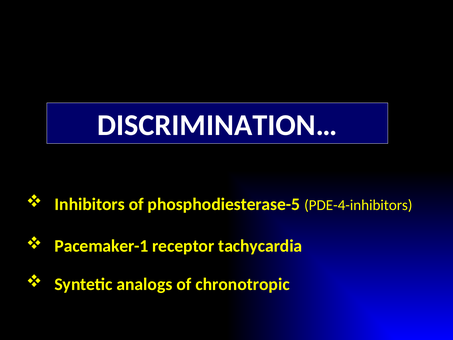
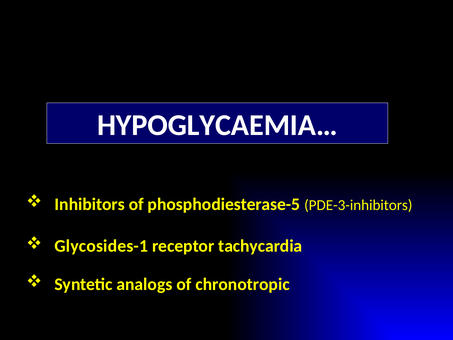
DISCRIMINATION…: DISCRIMINATION… -> HYPOGLYCAEMIA… (217, 125)
PDE-4-inhibitors: PDE-4-inhibitors -> PDE-3-inhibitors (358, 205)
Pacemaker-1: Pacemaker-1 -> Glycosides-1 (101, 246)
